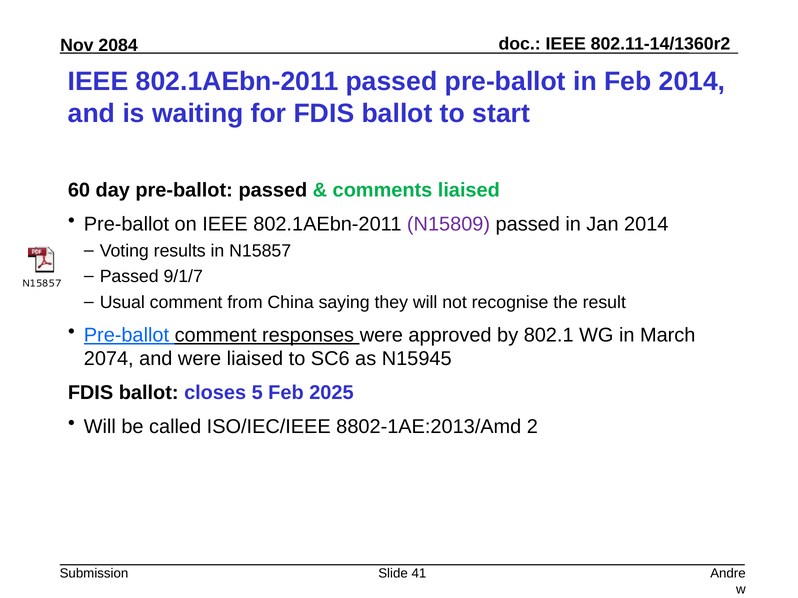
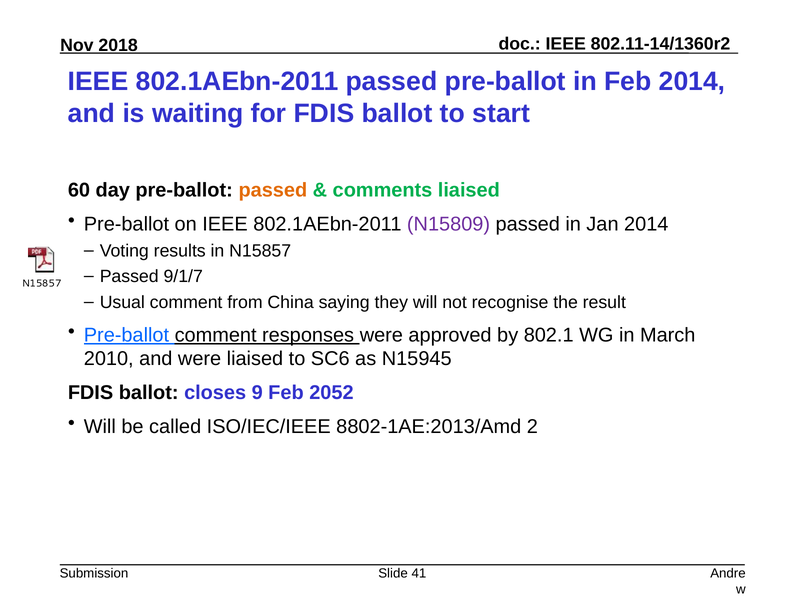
2084: 2084 -> 2018 (118, 45)
passed colour: black -> orange (273, 190)
2074: 2074 -> 2010 (109, 359)
5: 5 -> 9 (257, 393)
2025: 2025 -> 2052 (331, 393)
